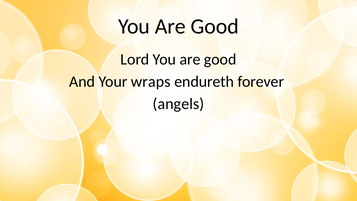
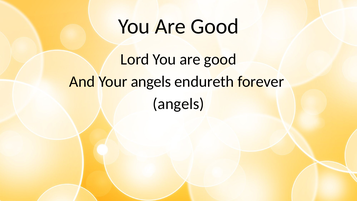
Your wraps: wraps -> angels (151, 81)
